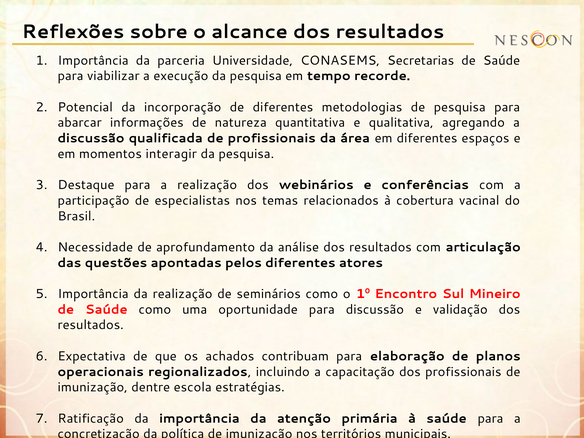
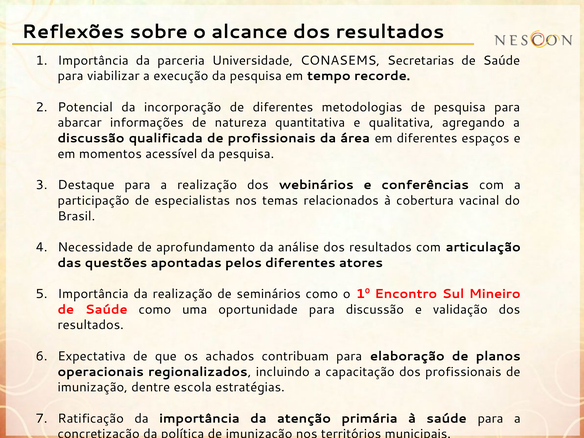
interagir: interagir -> acessível (171, 154)
